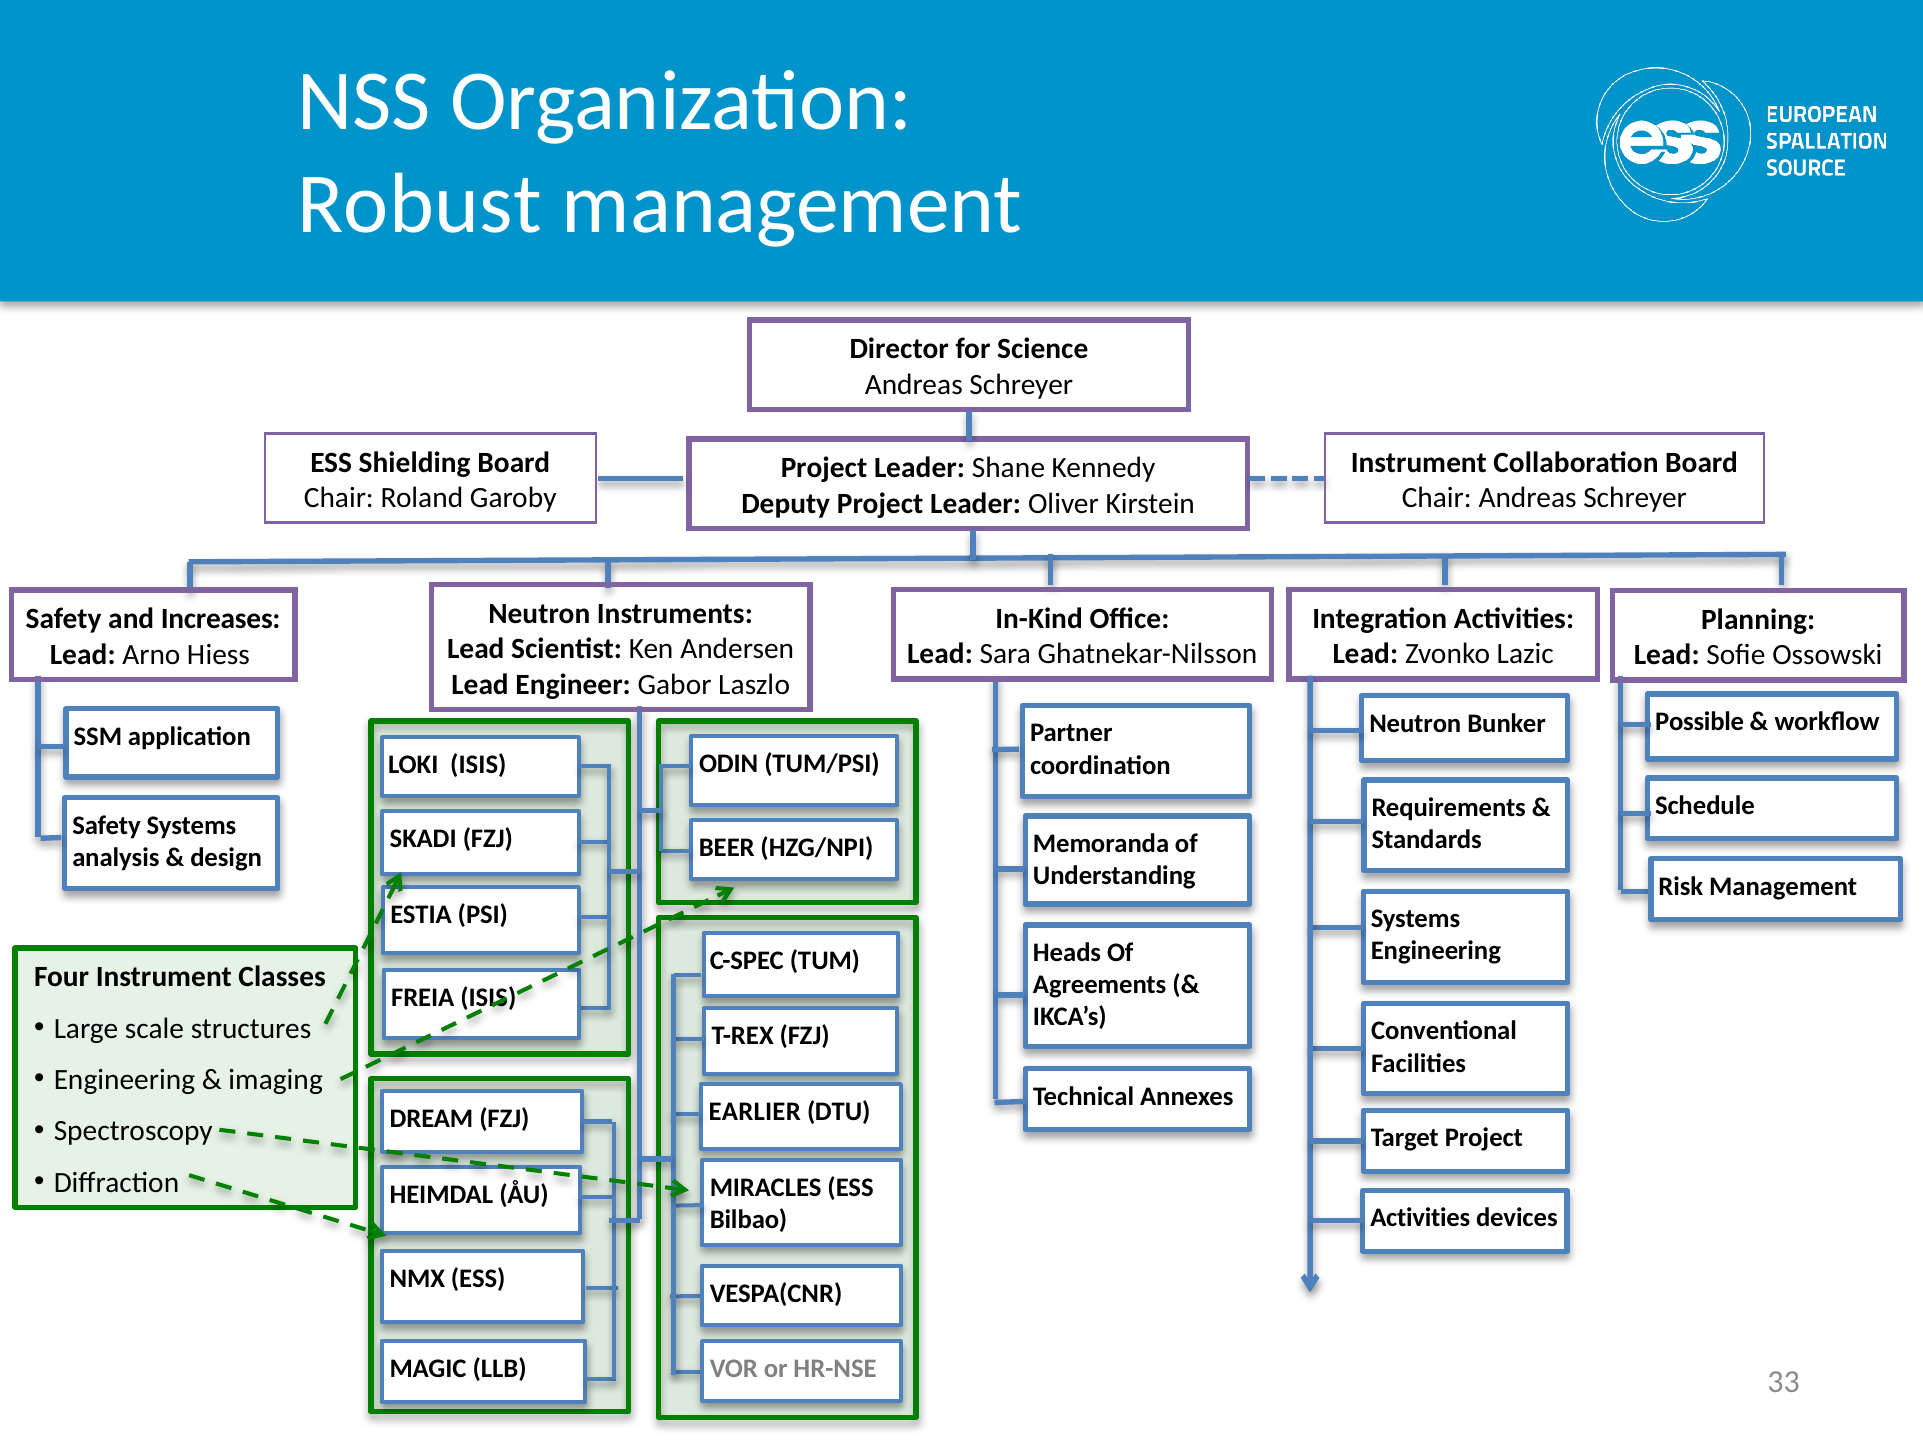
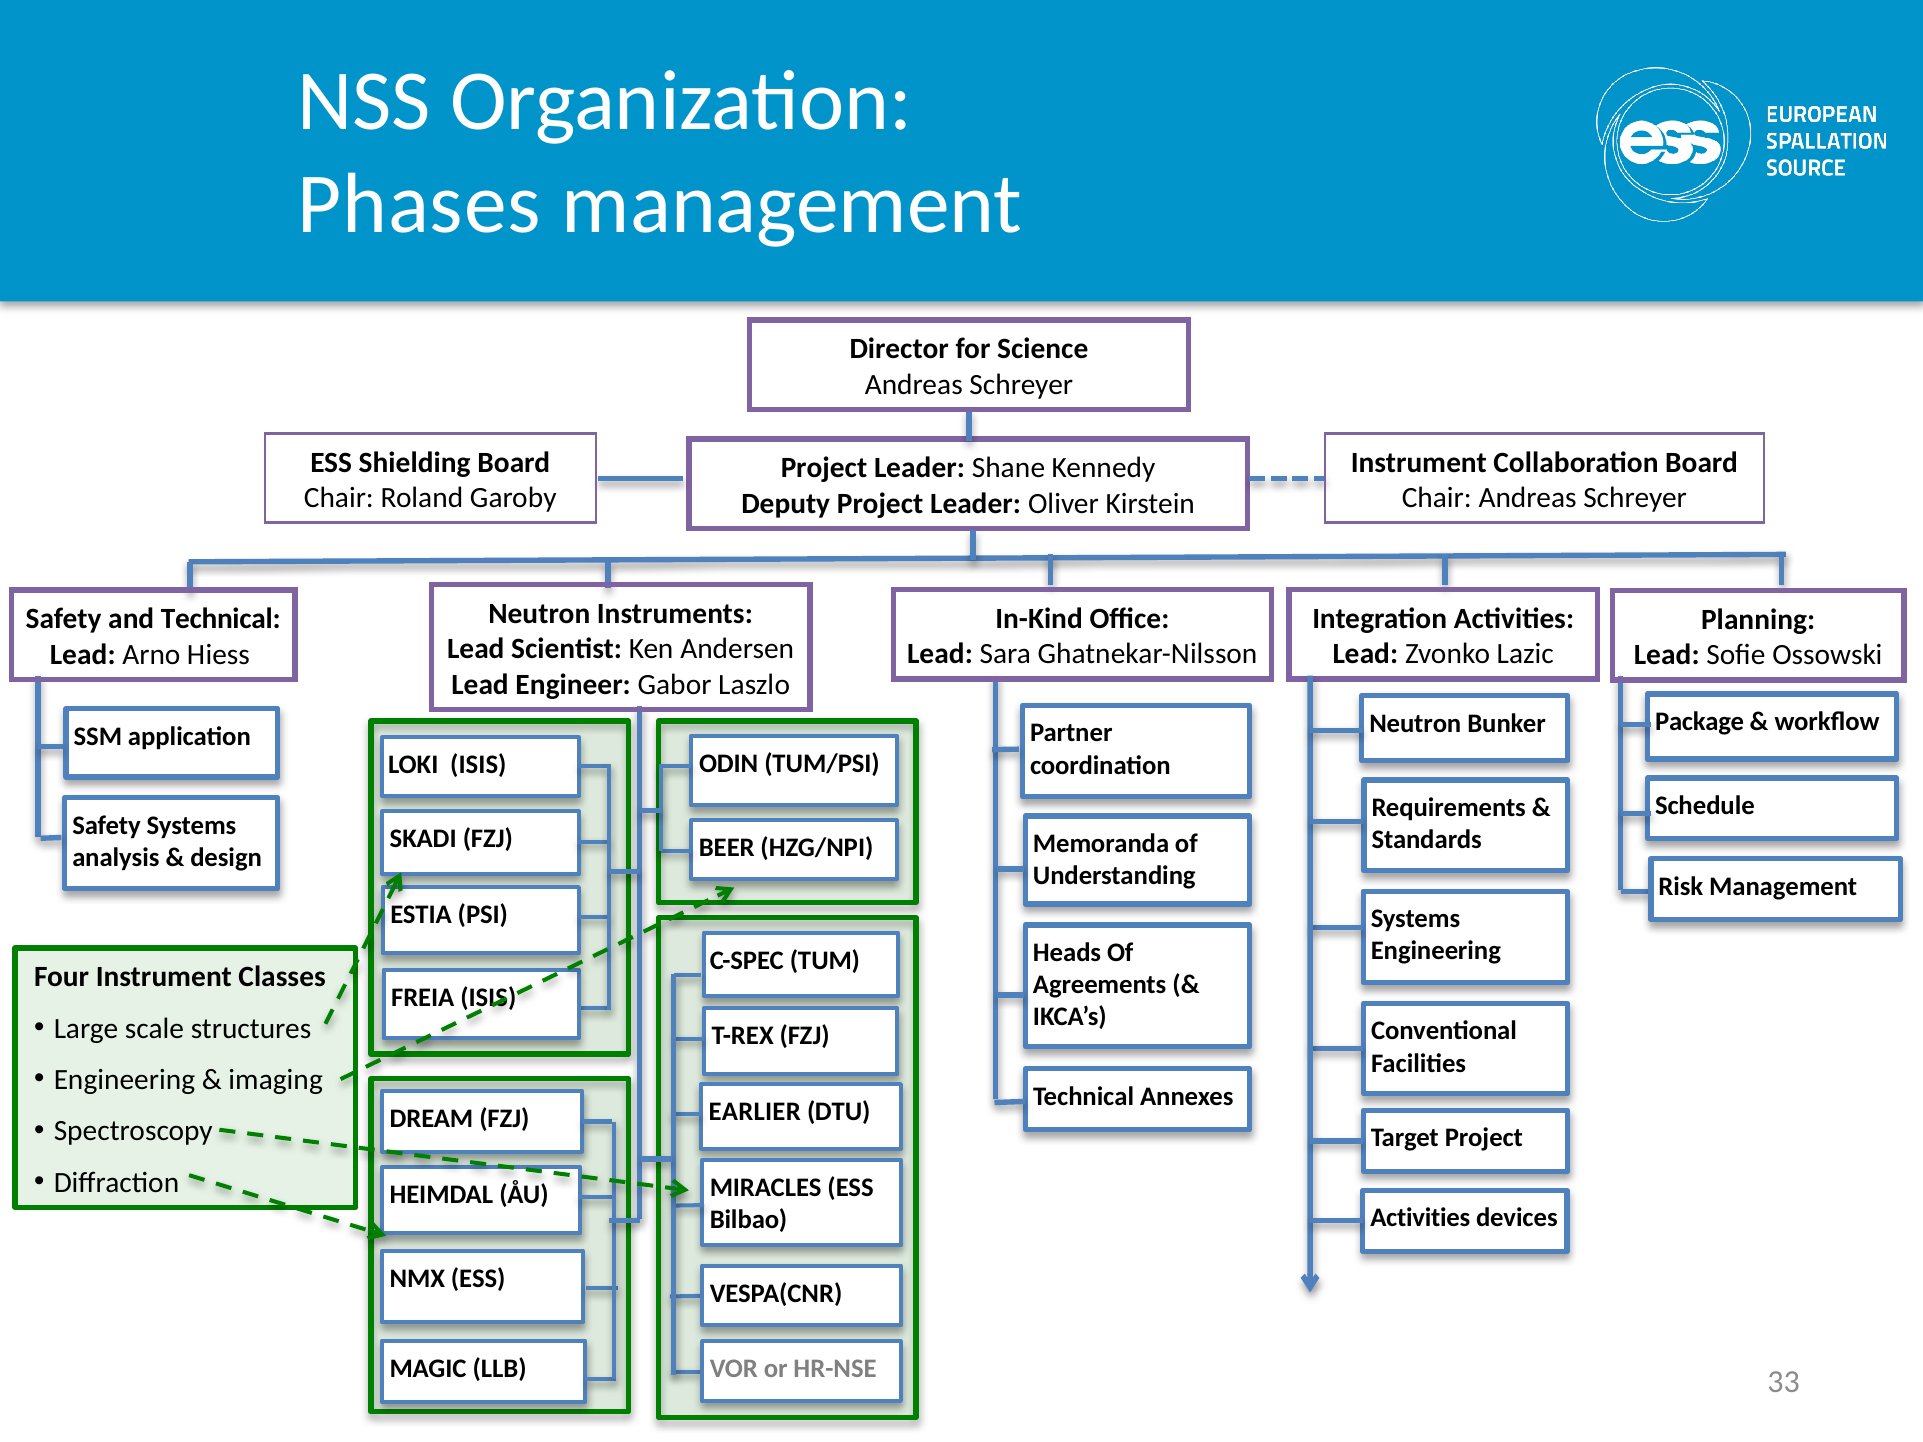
Robust: Robust -> Phases (419, 204)
and Increases: Increases -> Technical (221, 619)
Possible: Possible -> Package (1700, 722)
